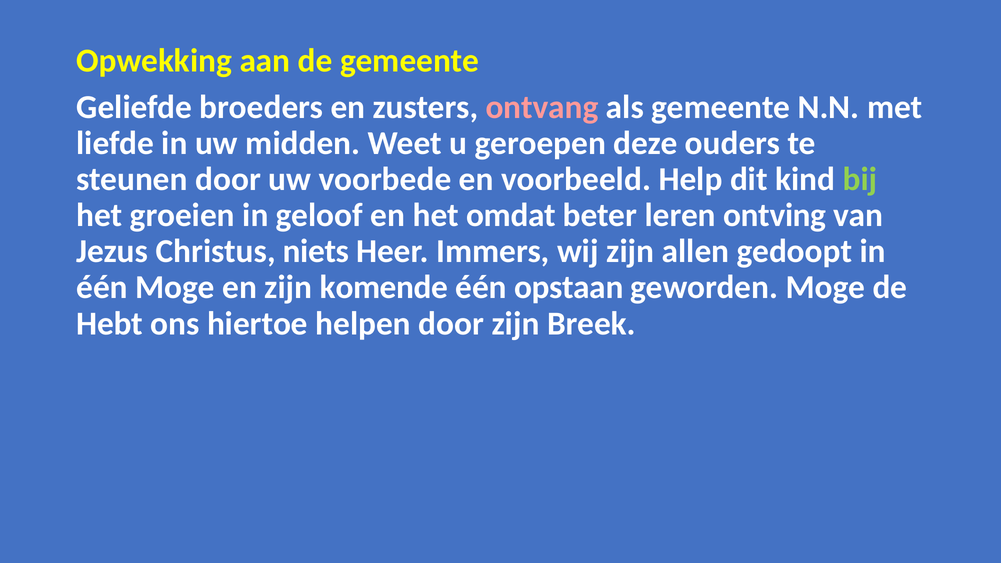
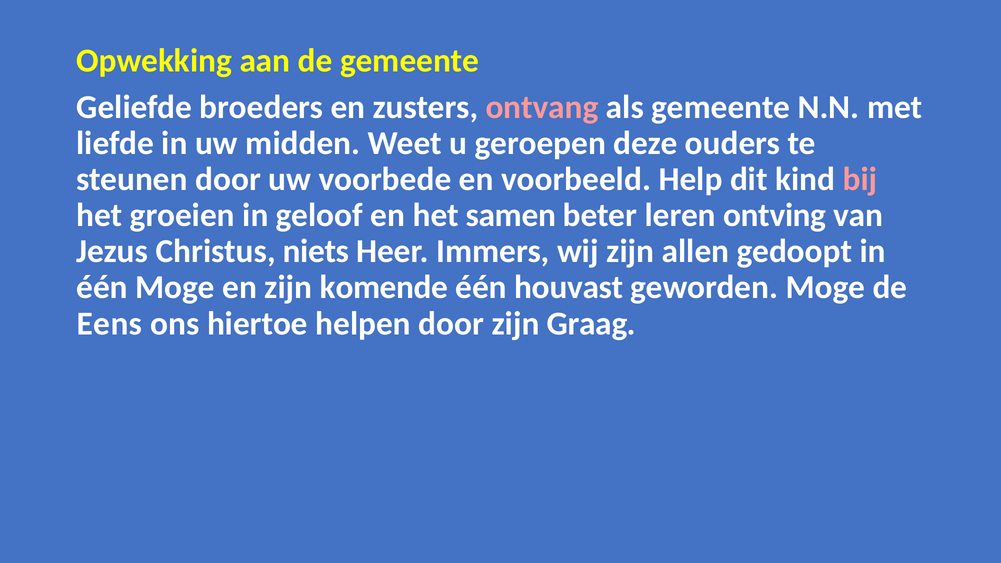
bij colour: light green -> pink (860, 179)
omdat: omdat -> samen (511, 215)
opstaan: opstaan -> houvast (569, 288)
Hebt: Hebt -> Eens (109, 324)
Breek: Breek -> Graag (591, 324)
